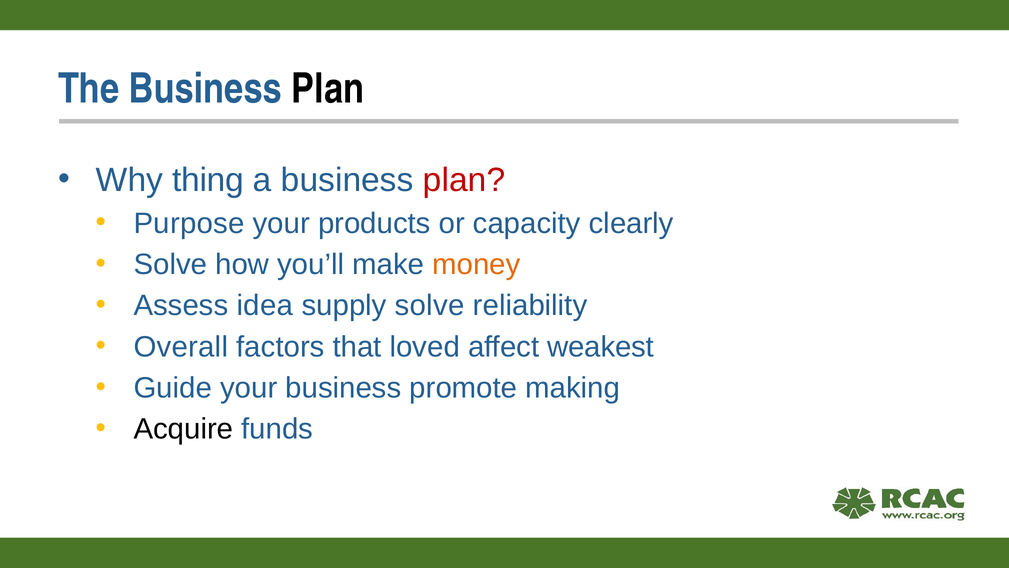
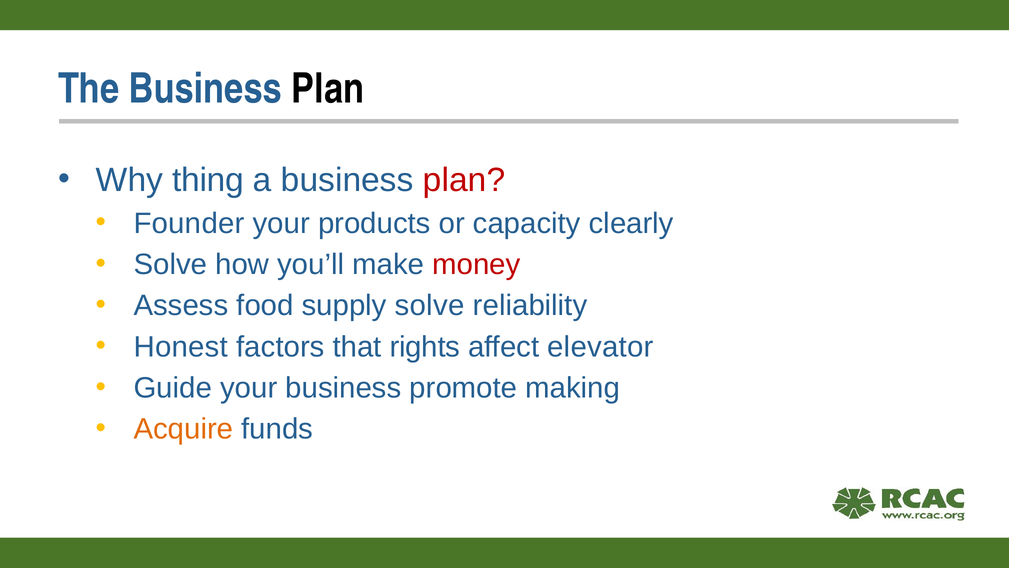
Purpose: Purpose -> Founder (189, 223)
money colour: orange -> red (476, 264)
idea: idea -> food (265, 305)
Overall: Overall -> Honest (181, 347)
loved: loved -> rights (425, 347)
weakest: weakest -> elevator (600, 347)
Acquire colour: black -> orange (183, 429)
